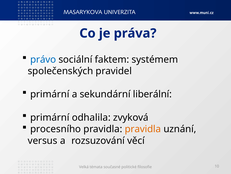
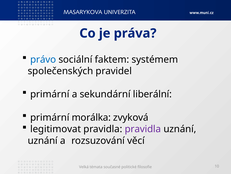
odhalila: odhalila -> morálka (91, 117)
procesního: procesního -> legitimovat (56, 129)
pravidla colour: orange -> purple (143, 129)
versus: versus -> uznání (43, 140)
